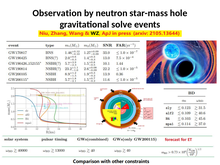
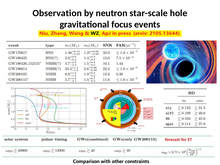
star-mass: star-mass -> star-scale (149, 13)
solve: solve -> focus (122, 24)
